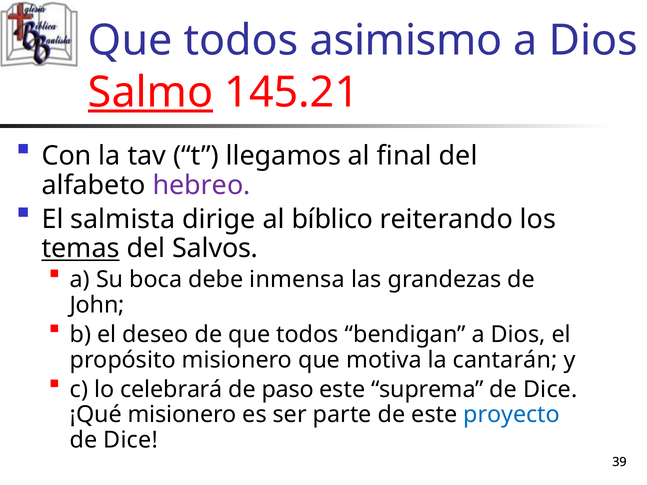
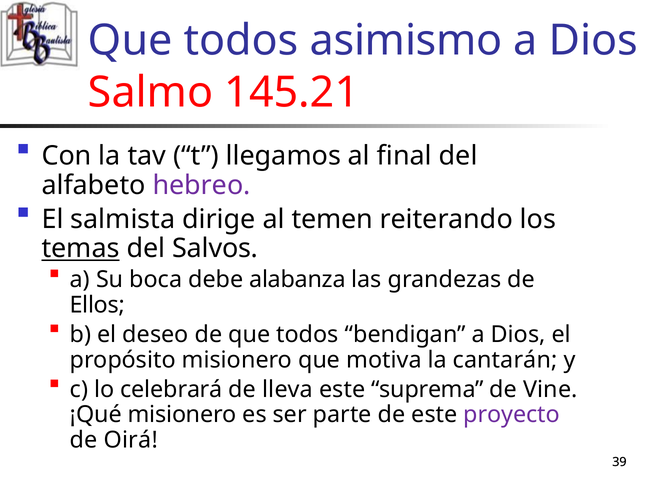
Salmo underline: present -> none (151, 92)
bíblico: bíblico -> temen (332, 219)
inmensa: inmensa -> alabanza (297, 280)
John: John -> Ellos (97, 305)
paso: paso -> lleva (288, 390)
Dice: Dice -> Vine (550, 390)
proyecto colour: blue -> purple (512, 415)
Dice: Dice -> Oirá (131, 440)
